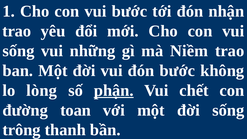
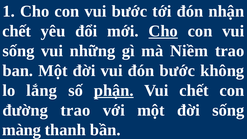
trao: trao -> chết (17, 31)
Cho underline: none -> present (163, 31)
lòng: lòng -> lắng (42, 90)
đường toan: toan -> trao (75, 110)
trông: trông -> màng (22, 130)
